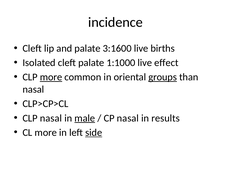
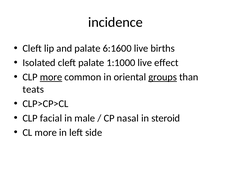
3:1600: 3:1600 -> 6:1600 (117, 48)
nasal: nasal -> teats (33, 90)
CLP nasal: nasal -> facial (51, 118)
male underline: present -> none (85, 118)
results: results -> steroid (166, 118)
side underline: present -> none (94, 133)
